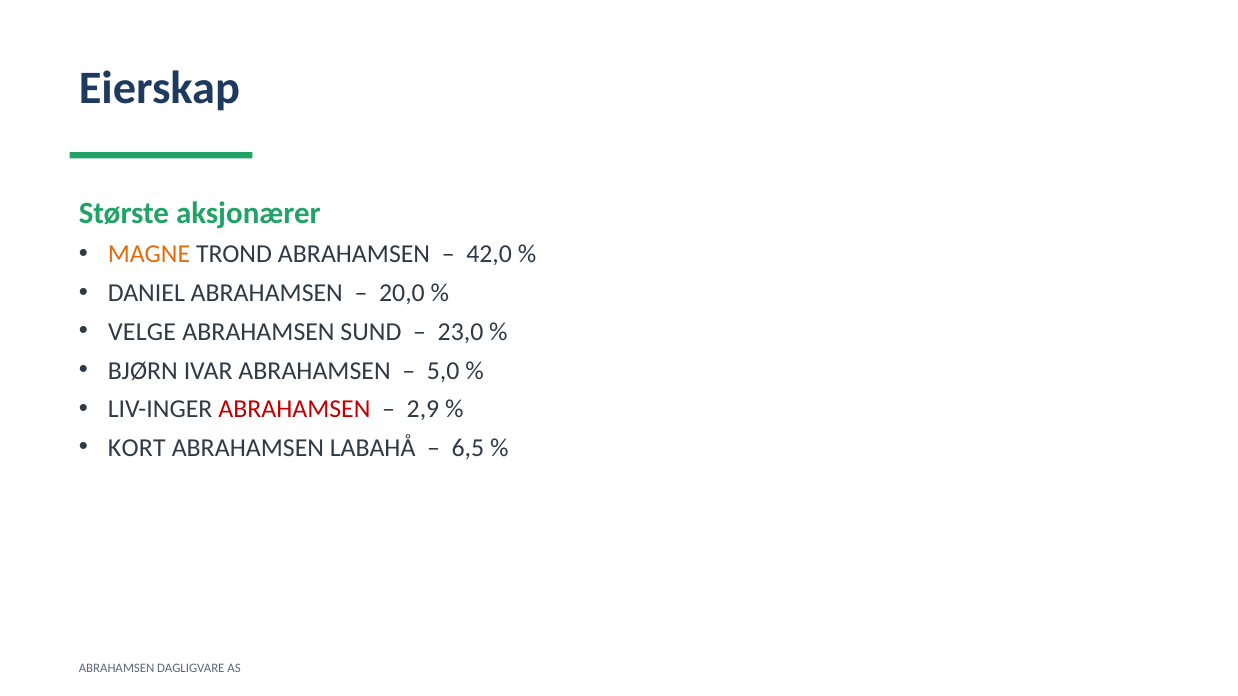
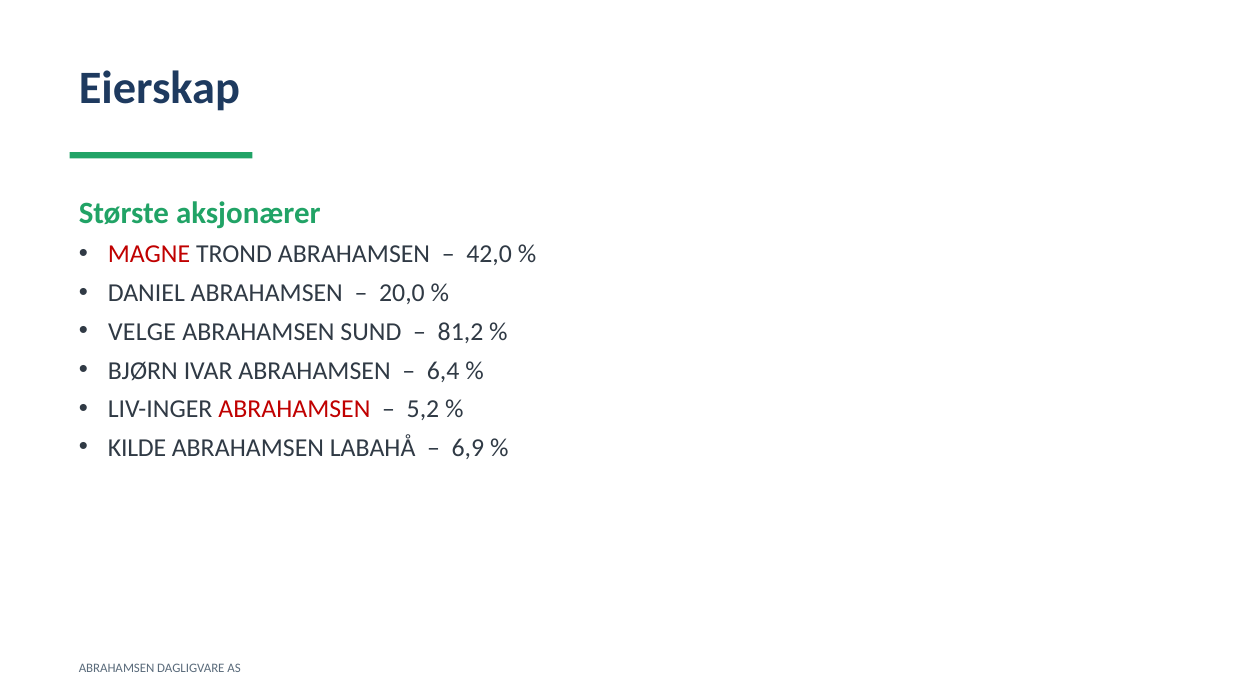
MAGNE colour: orange -> red (149, 255)
23,0: 23,0 -> 81,2 (461, 332)
5,0: 5,0 -> 6,4 (443, 371)
2,9: 2,9 -> 5,2 (423, 409)
KORT: KORT -> KILDE (137, 448)
6,5: 6,5 -> 6,9 (468, 448)
